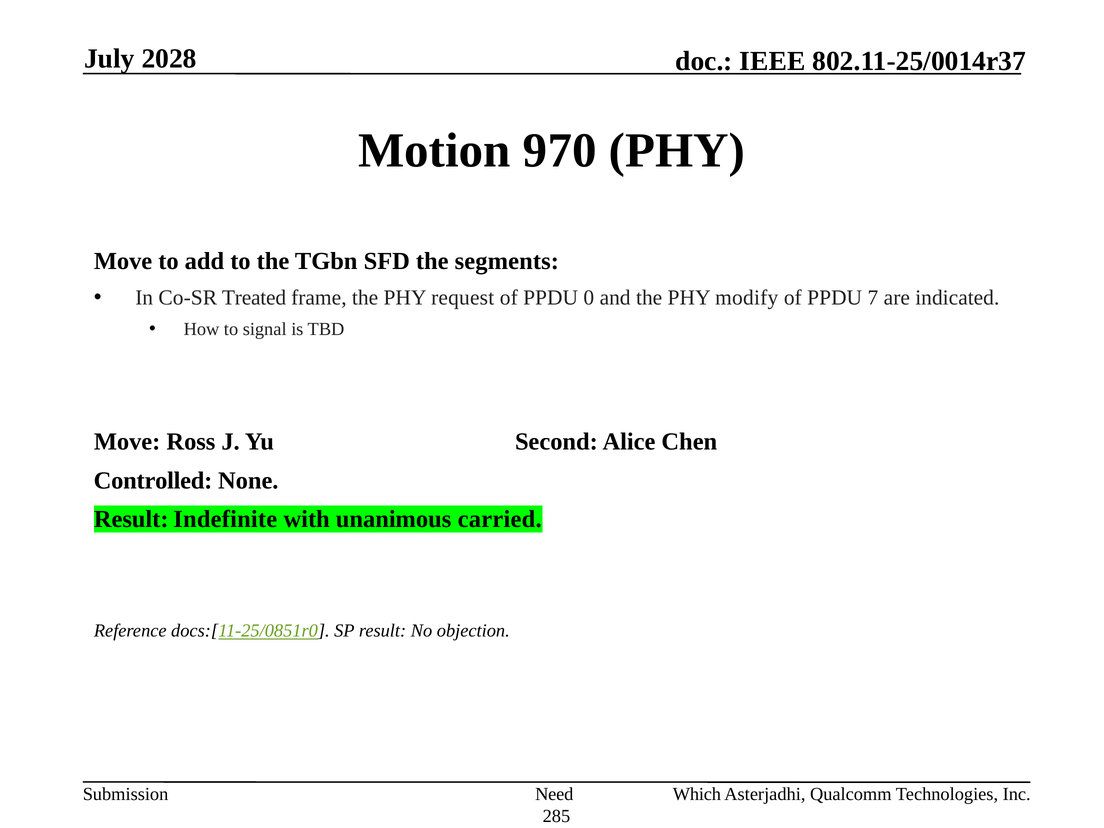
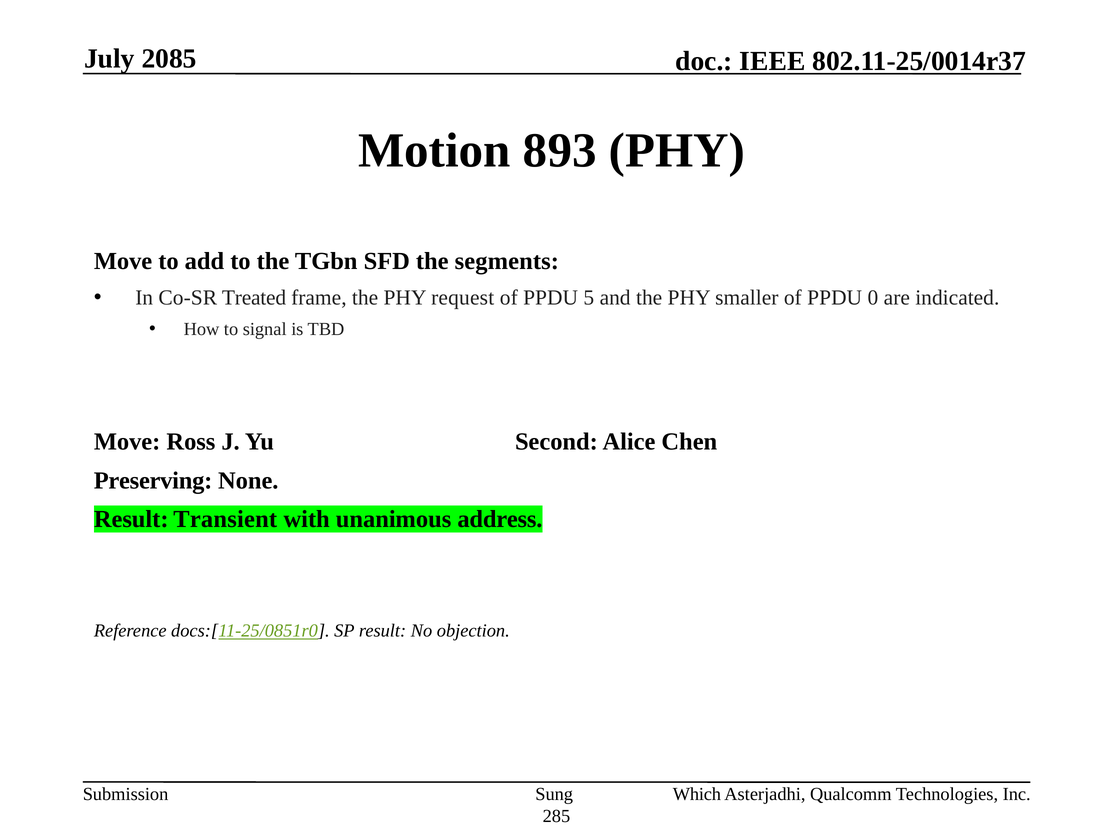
2028: 2028 -> 2085 (169, 59)
970: 970 -> 893 (560, 150)
0: 0 -> 5 (589, 298)
modify: modify -> smaller (747, 298)
7: 7 -> 0 (873, 298)
Controlled: Controlled -> Preserving (153, 480)
Indefinite: Indefinite -> Transient (225, 519)
carried: carried -> address (500, 519)
Need: Need -> Sung (554, 794)
